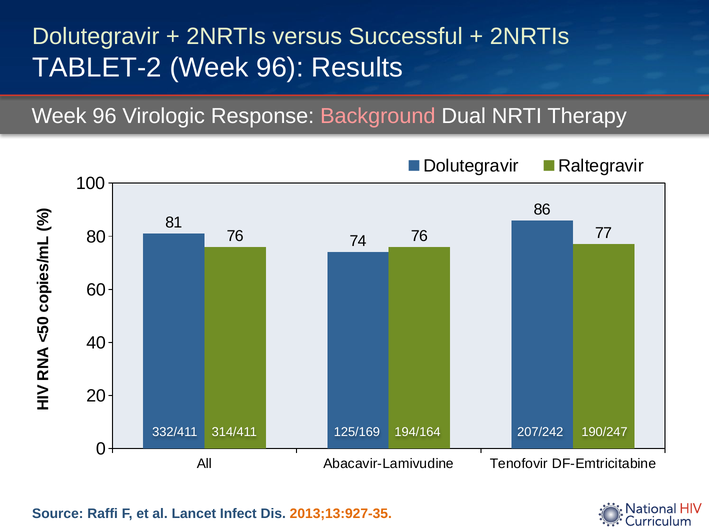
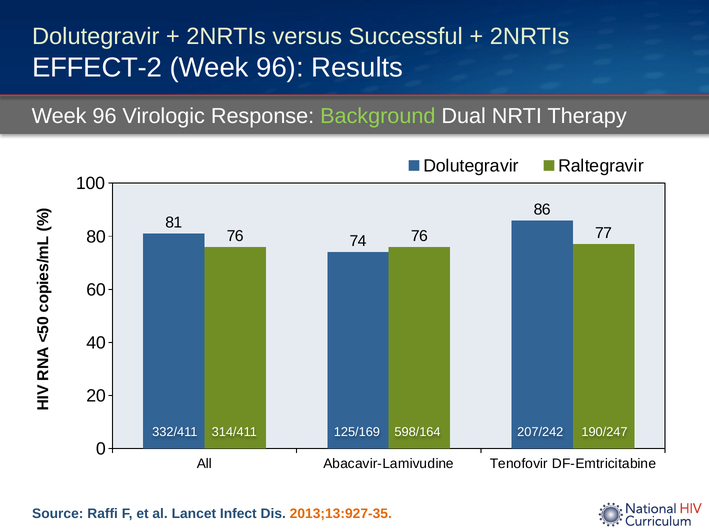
TABLET-2: TABLET-2 -> EFFECT-2 (97, 68)
Background colour: pink -> light green (378, 117)
194/164: 194/164 -> 598/164 (418, 433)
